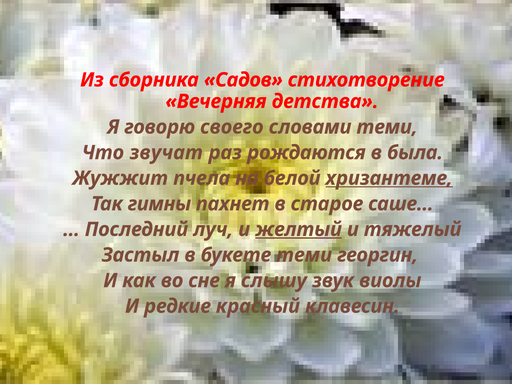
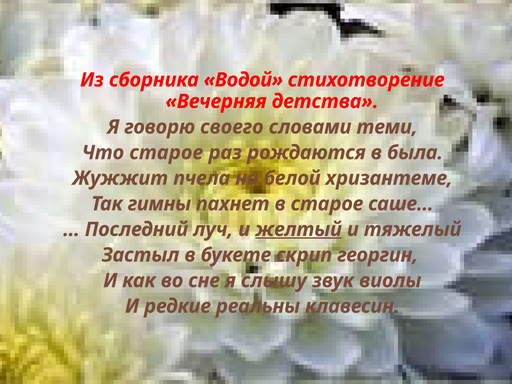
Садов: Садов -> Водой (243, 80)
Что звучат: звучат -> старое (166, 153)
хризантеме underline: present -> none (389, 178)
букете теми: теми -> скрип (304, 255)
красный: красный -> реальны (258, 306)
